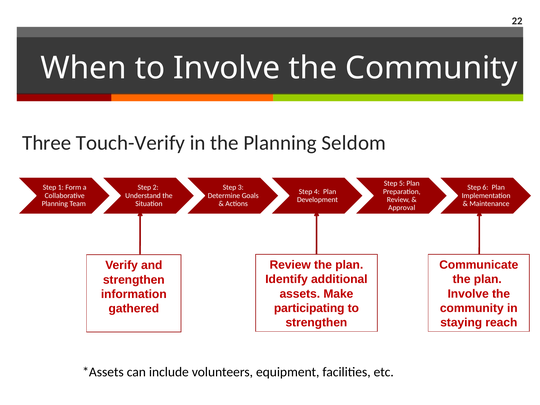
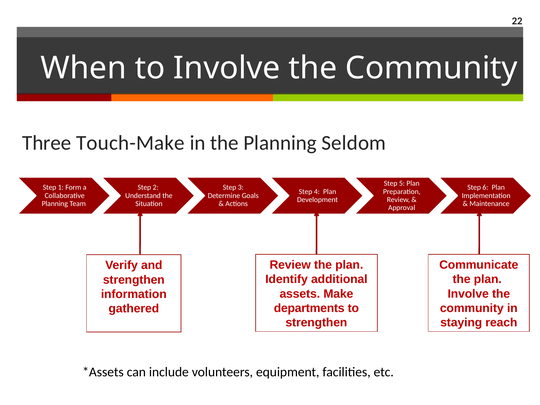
Touch-Verify: Touch-Verify -> Touch-Make (130, 143)
participating: participating -> departments (309, 308)
